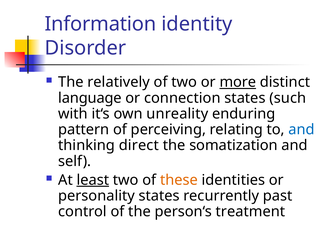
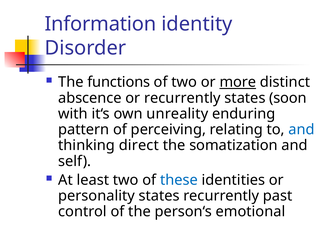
relatively: relatively -> functions (119, 82)
language: language -> abscence (90, 98)
or connection: connection -> recurrently (182, 98)
such: such -> soon (288, 98)
least underline: present -> none (93, 180)
these colour: orange -> blue (179, 180)
treatment: treatment -> emotional (250, 211)
